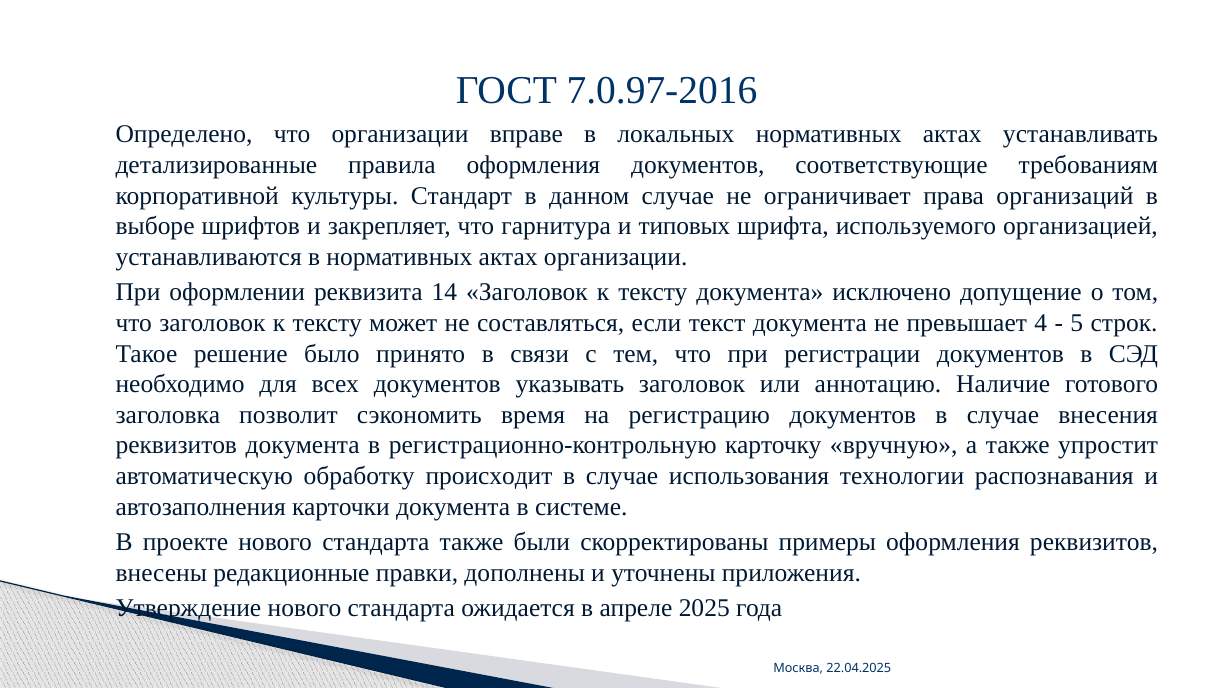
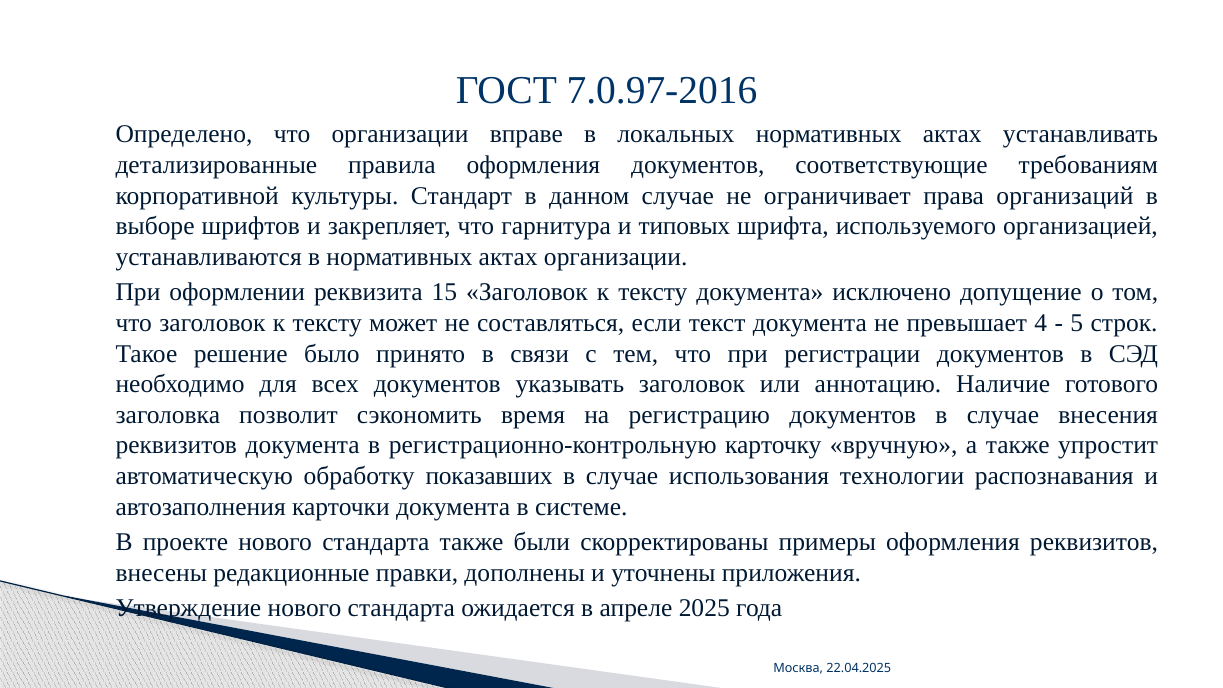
14: 14 -> 15 (444, 292)
происходит: происходит -> показавших (489, 476)
